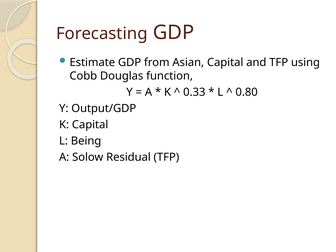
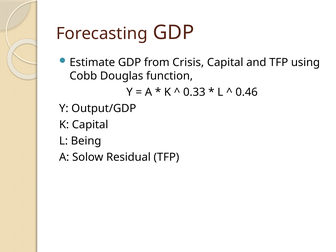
Asian: Asian -> Crisis (188, 62)
0.80: 0.80 -> 0.46 (247, 92)
